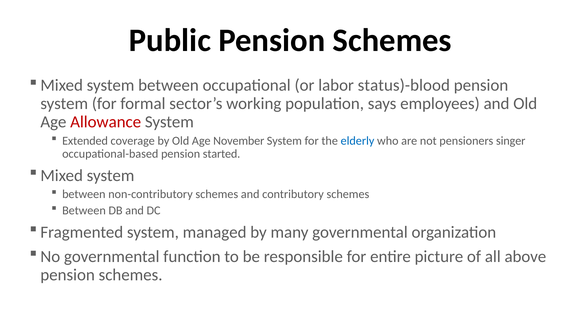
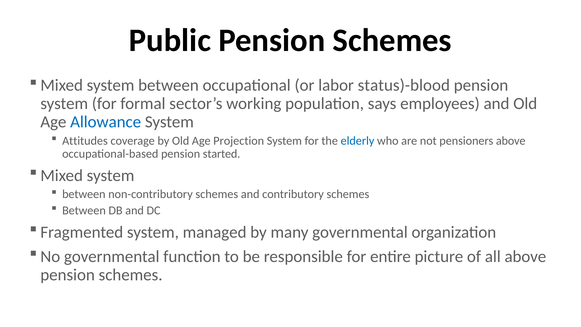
Allowance colour: red -> blue (106, 122)
Extended: Extended -> Attitudes (85, 141)
November: November -> Projection (239, 141)
pensioners singer: singer -> above (511, 141)
